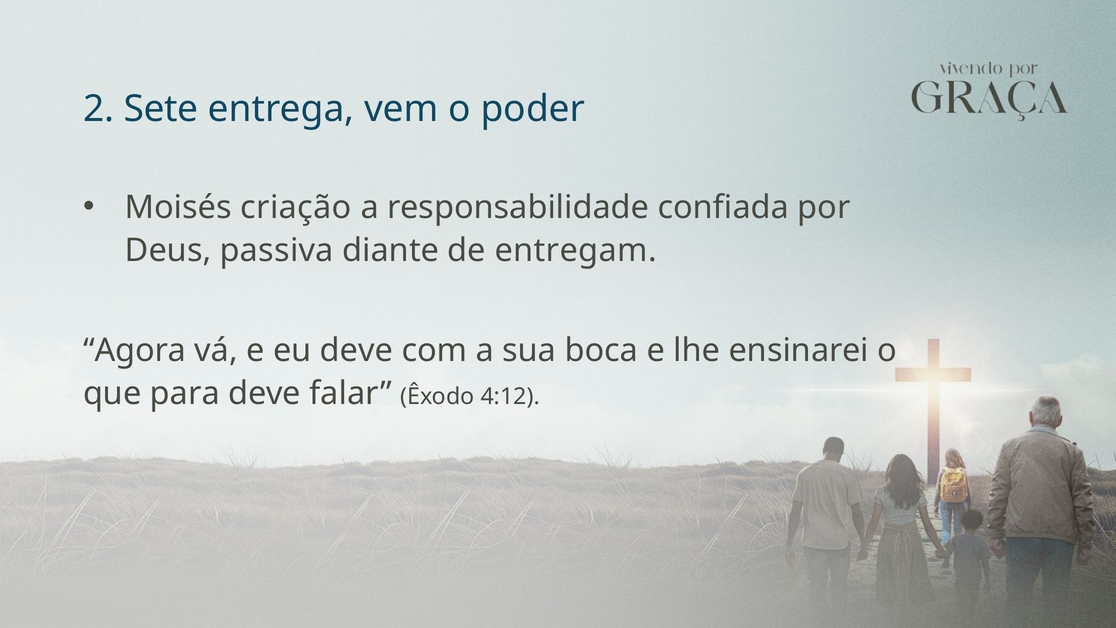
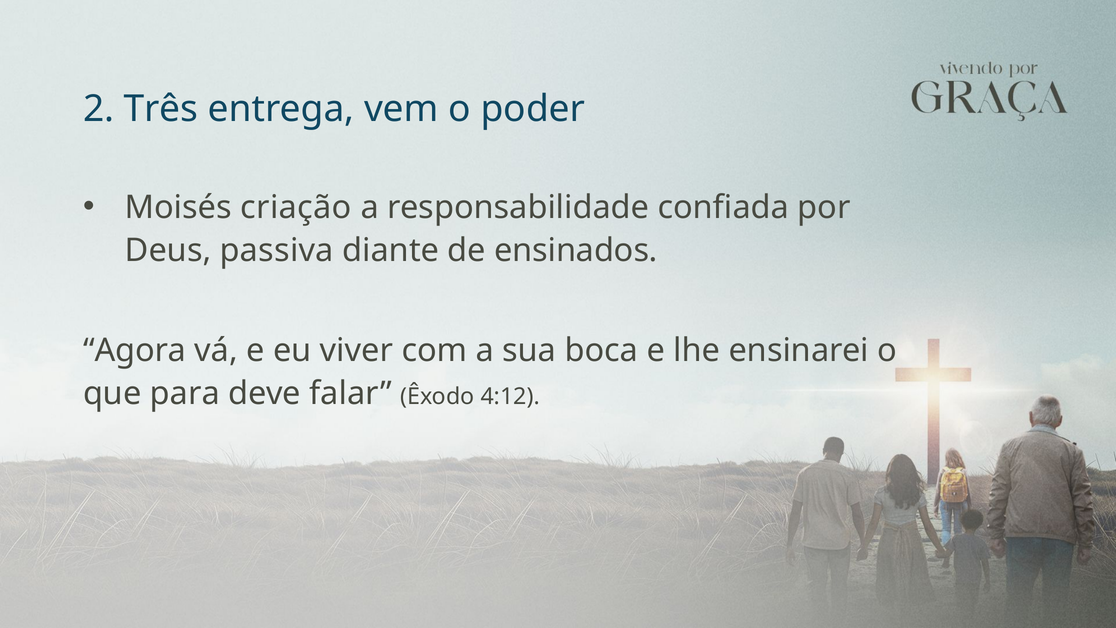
Sete: Sete -> Três (161, 109)
entregam: entregam -> ensinados (576, 250)
eu deve: deve -> viver (357, 350)
